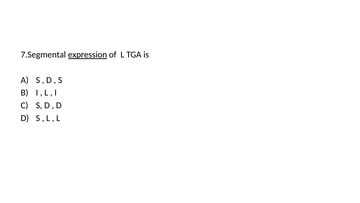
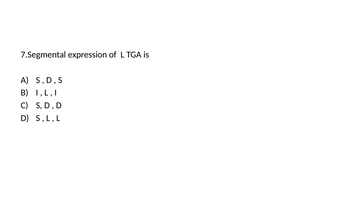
expression underline: present -> none (87, 55)
